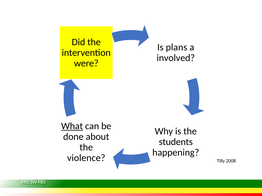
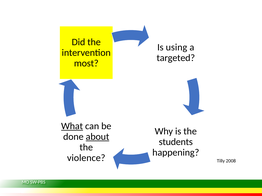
plans: plans -> using (176, 47)
involved: involved -> targeted (176, 58)
were: were -> most (86, 63)
about underline: none -> present (97, 137)
